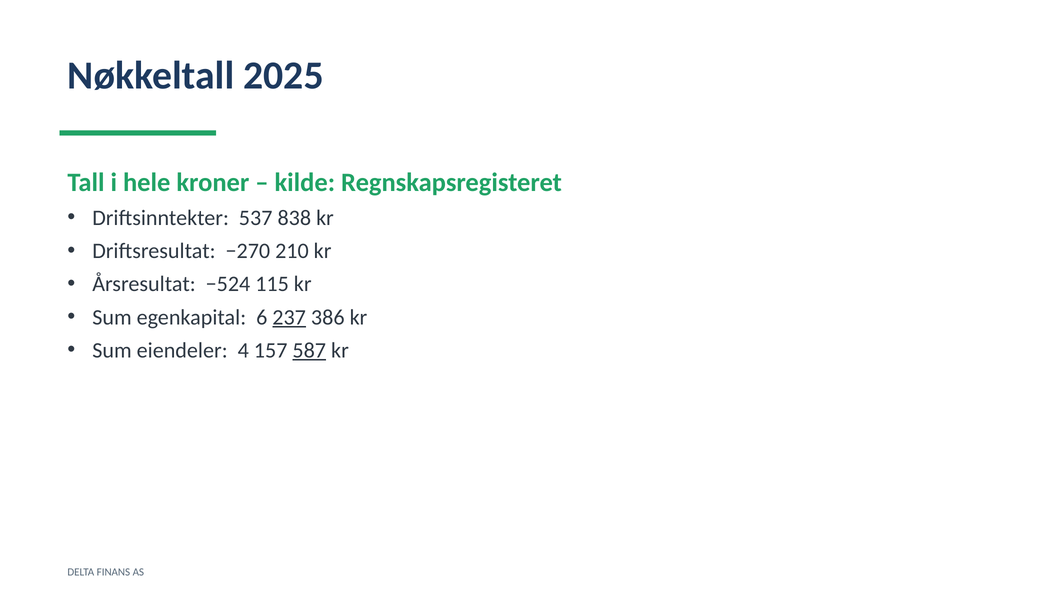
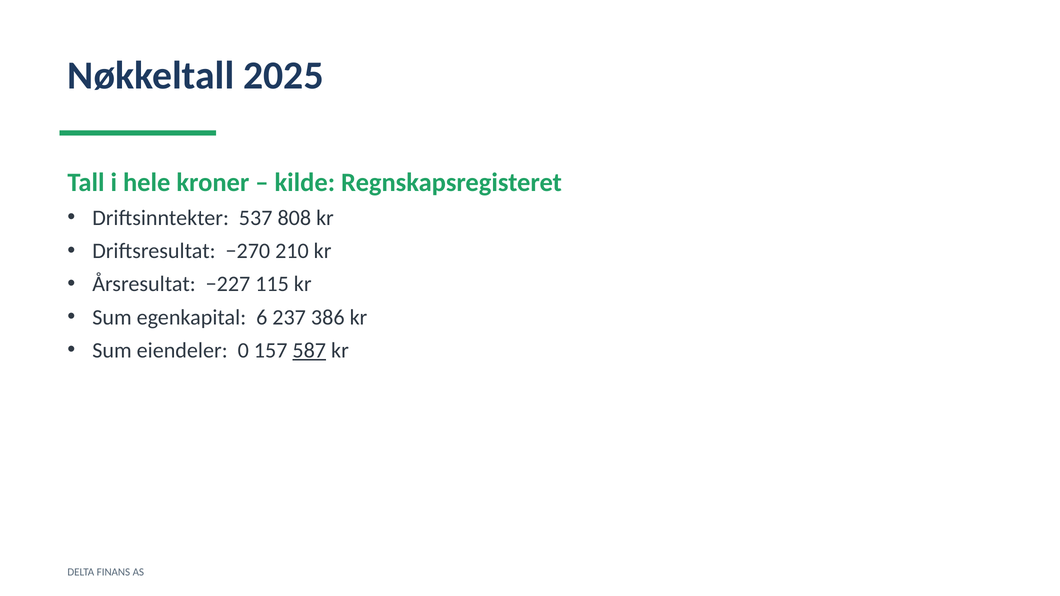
838: 838 -> 808 (294, 218)
−524: −524 -> −227 (228, 284)
237 underline: present -> none (289, 317)
4: 4 -> 0 (243, 351)
